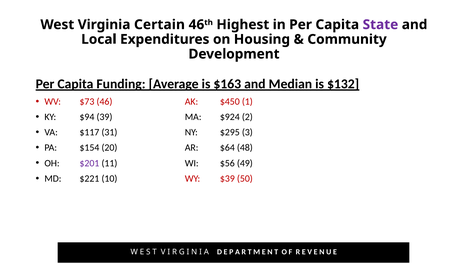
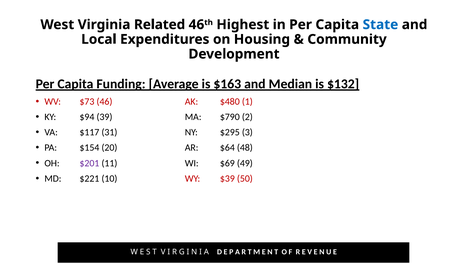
Certain: Certain -> Related (160, 25)
State colour: purple -> blue (380, 25)
$450: $450 -> $480 (230, 102)
$924: $924 -> $790 (230, 117)
$56: $56 -> $69 (227, 163)
